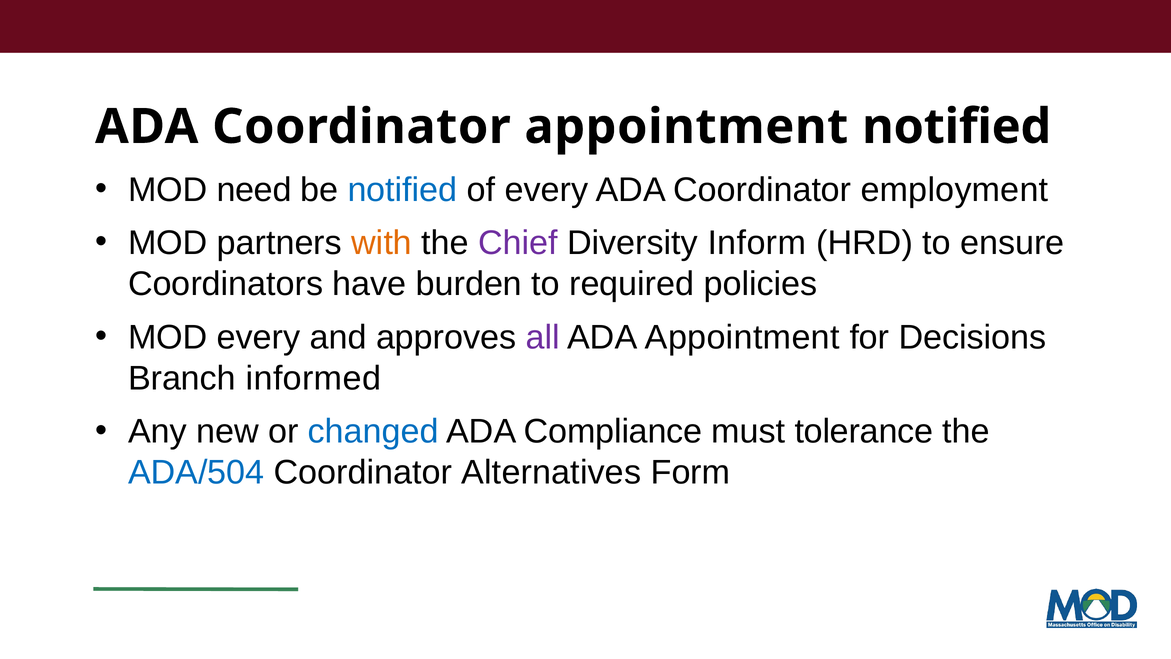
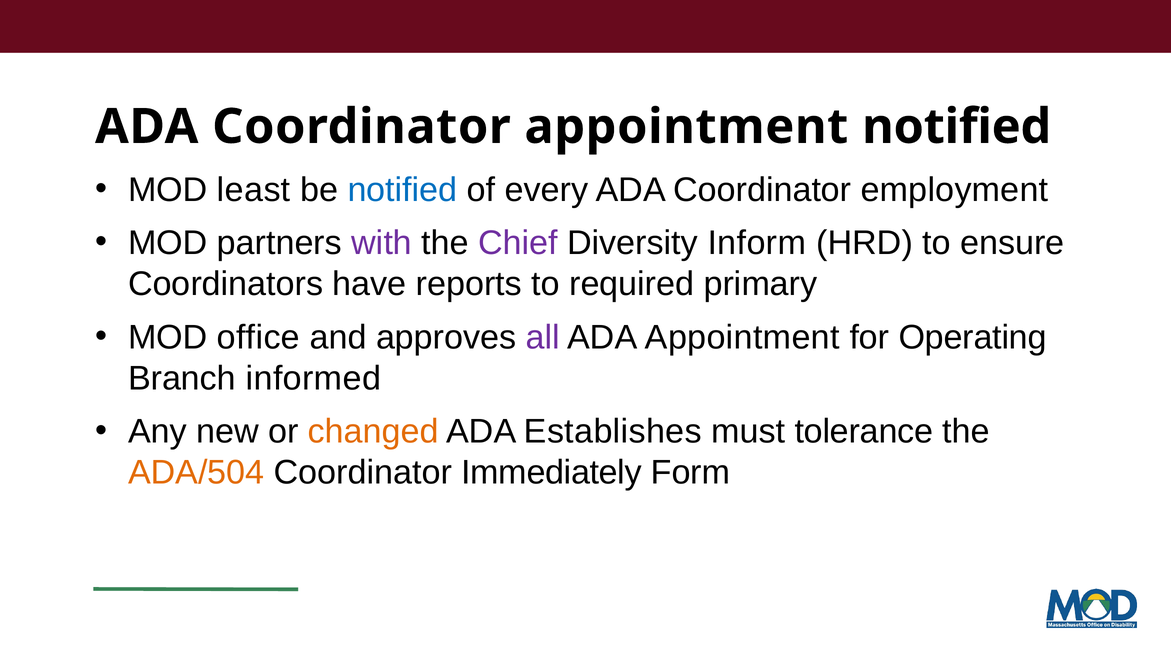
need: need -> least (254, 190)
with colour: orange -> purple (382, 243)
burden: burden -> reports (469, 284)
policies: policies -> primary (761, 284)
MOD every: every -> office (258, 337)
Decisions: Decisions -> Operating (973, 337)
changed colour: blue -> orange (373, 431)
Compliance: Compliance -> Establishes (613, 431)
ADA/504 colour: blue -> orange (196, 472)
Alternatives: Alternatives -> Immediately (551, 472)
